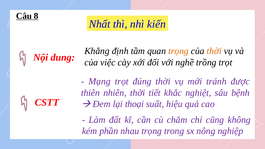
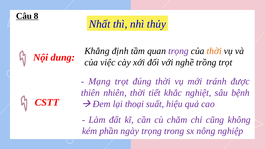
kiến: kiến -> thủy (156, 24)
trọng colour: orange -> purple (178, 51)
nhau: nhau -> ngày (130, 131)
